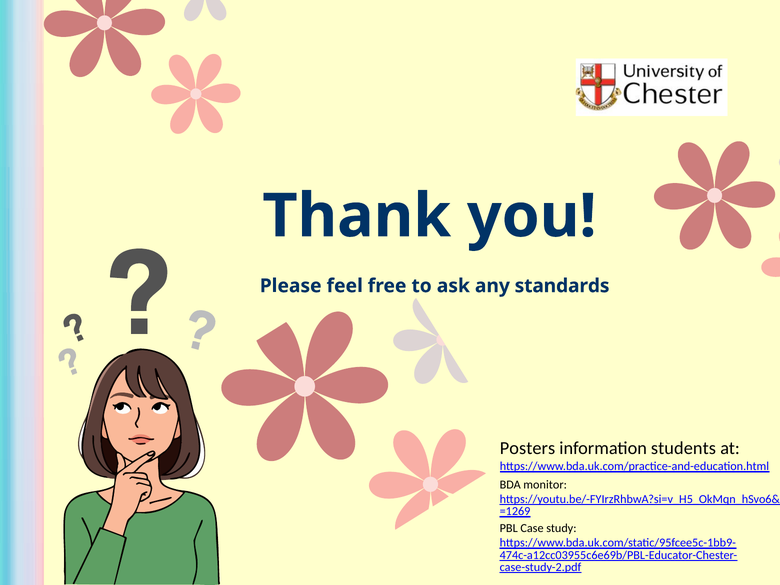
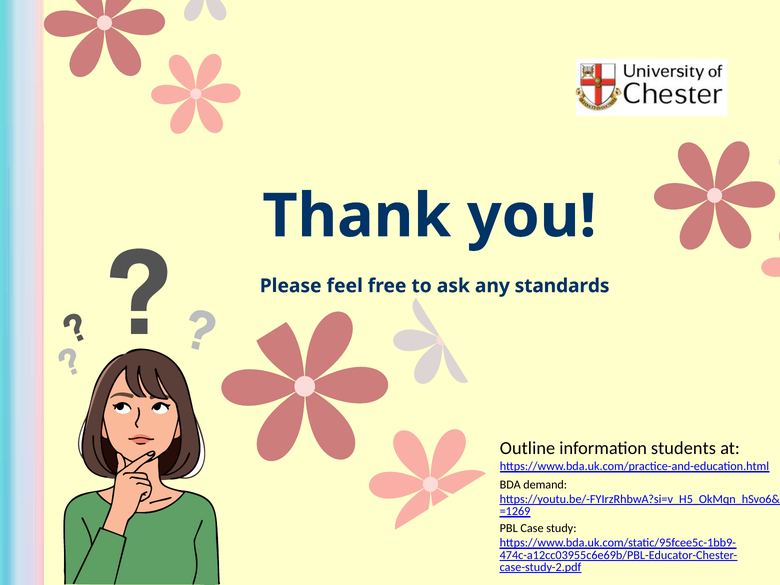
Posters: Posters -> Outline (527, 448)
monitor: monitor -> demand (545, 485)
